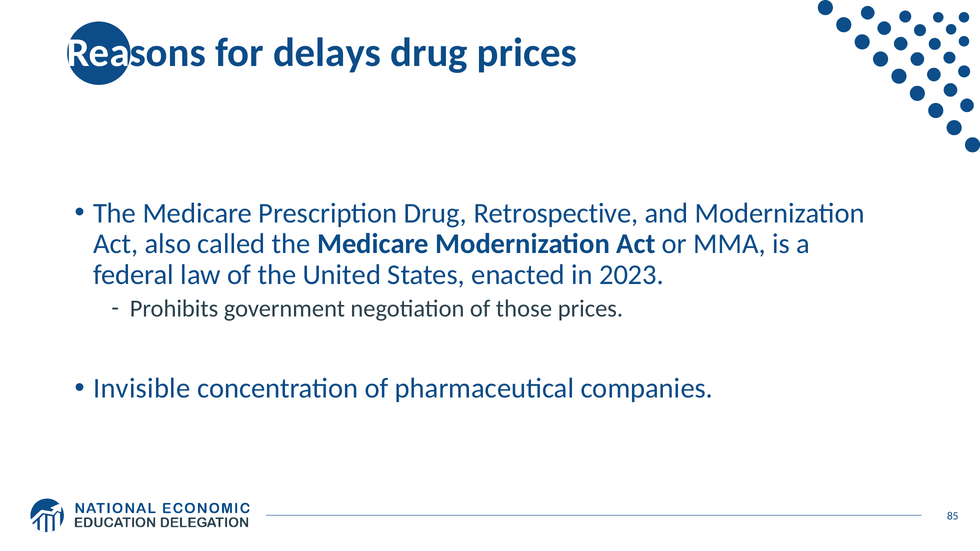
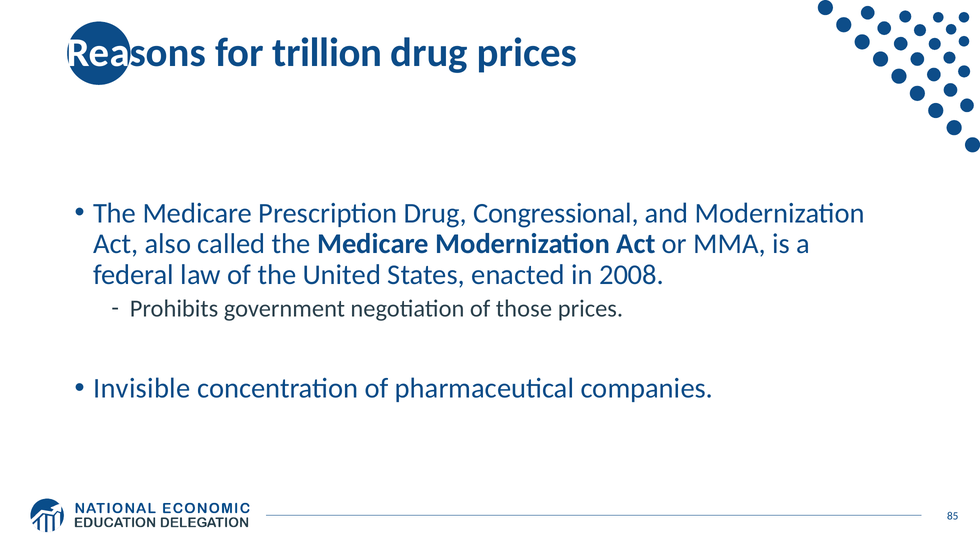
delays: delays -> trillion (327, 53)
Retrospective: Retrospective -> Congressional (556, 213)
2023: 2023 -> 2008 (632, 275)
